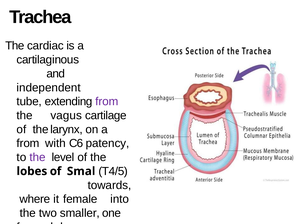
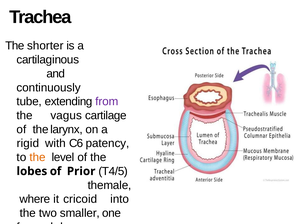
cardiac: cardiac -> shorter (45, 46)
independent: independent -> continuously (49, 88)
from: from -> rigid (28, 144)
the colour: purple -> orange (38, 157)
Smal: Smal -> Prior (81, 171)
towards: towards -> themale (109, 185)
female: female -> cricoid (80, 199)
